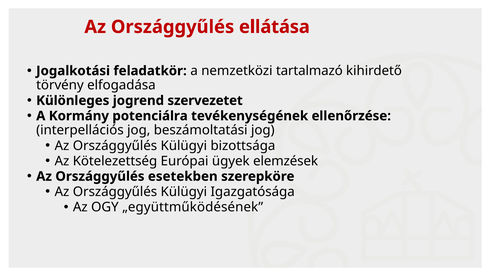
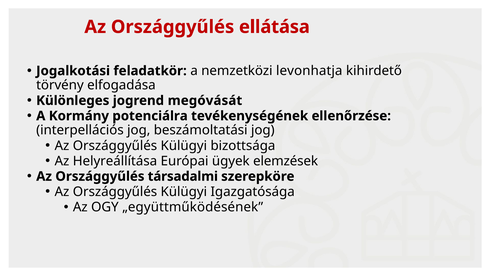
tartalmazó: tartalmazó -> levonhatja (309, 71)
szervezetet: szervezetet -> megóvását (205, 100)
Kötelezettség: Kötelezettség -> Helyreállítása (115, 161)
esetekben: esetekben -> társadalmi (183, 176)
